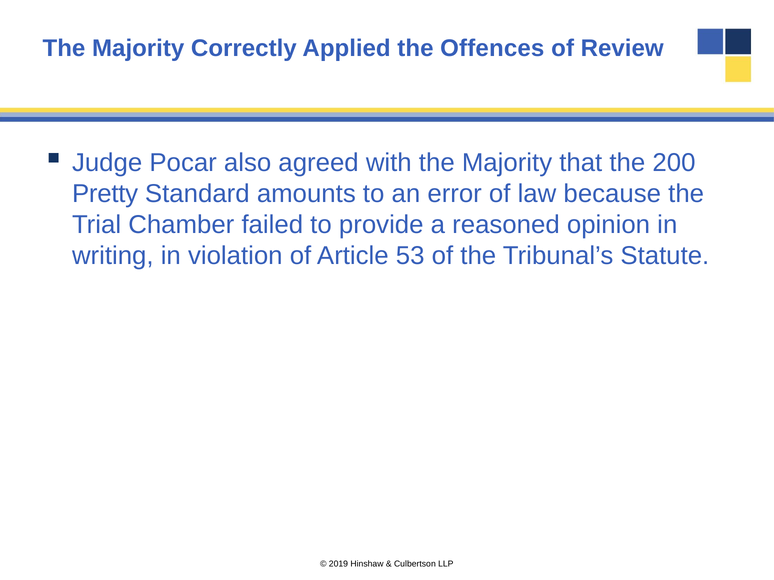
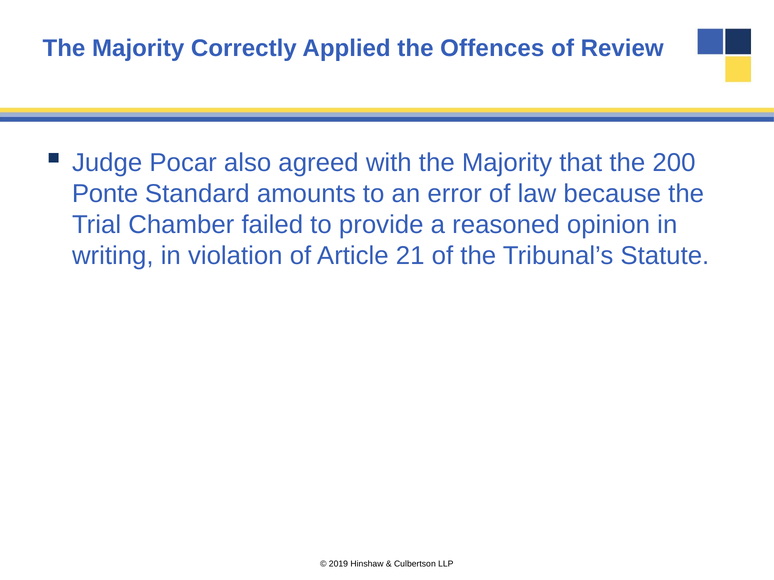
Pretty: Pretty -> Ponte (105, 194)
53: 53 -> 21 (410, 256)
